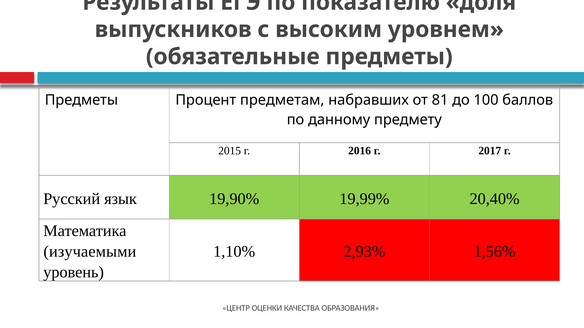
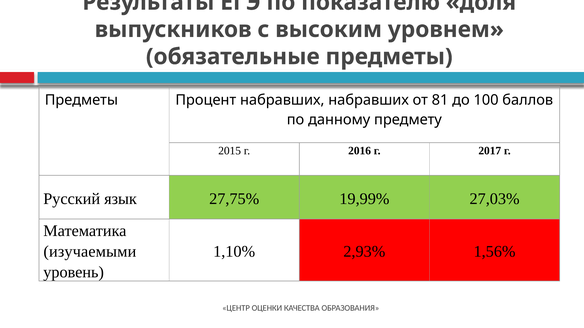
Процент предметам: предметам -> набравших (282, 100)
19,90%: 19,90% -> 27,75% (234, 199)
20,40%: 20,40% -> 27,03% (495, 199)
